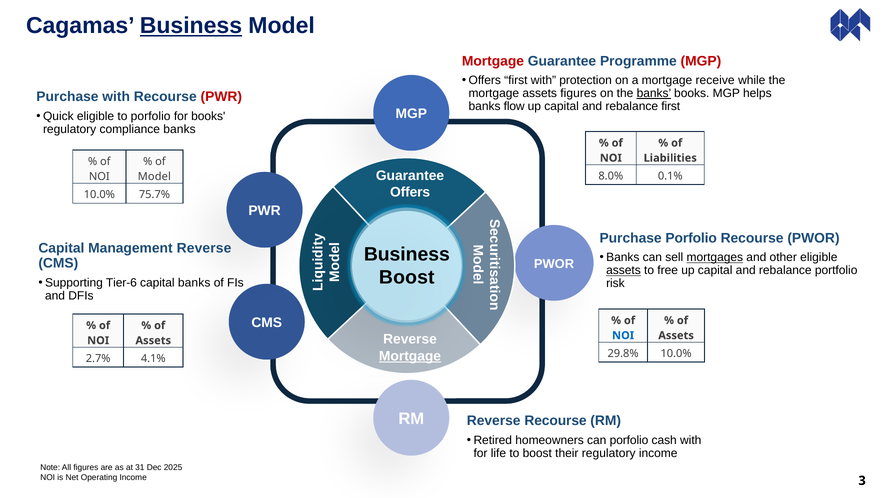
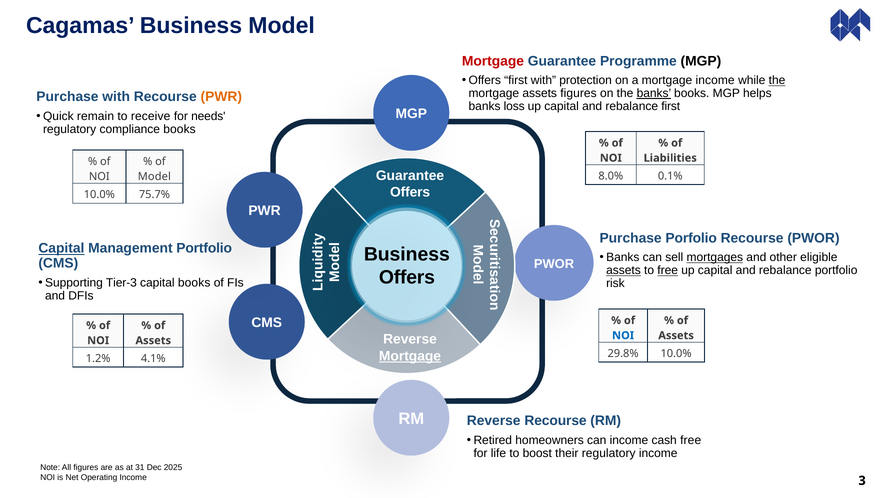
Business underline: present -> none (191, 26)
MGP colour: red -> black (701, 61)
mortgage receive: receive -> income (715, 80)
the underline: none -> present (777, 80)
PWR colour: red -> orange (221, 97)
flow: flow -> loss (514, 106)
Quick eligible: eligible -> remain (95, 116)
to porfolio: porfolio -> receive (151, 116)
for books: books -> needs (208, 116)
compliance banks: banks -> books (180, 129)
Capital underline: none -> present (61, 248)
Management Reverse: Reverse -> Portfolio (204, 248)
free underline: none -> present (668, 270)
Boost: Boost -> Offers (407, 277)
Tier-6: Tier-6 -> Tier-3 (121, 283)
capital banks: banks -> books (194, 283)
2.7%: 2.7% -> 1.2% (98, 359)
can porfolio: porfolio -> income (629, 440)
cash with: with -> free (691, 440)
